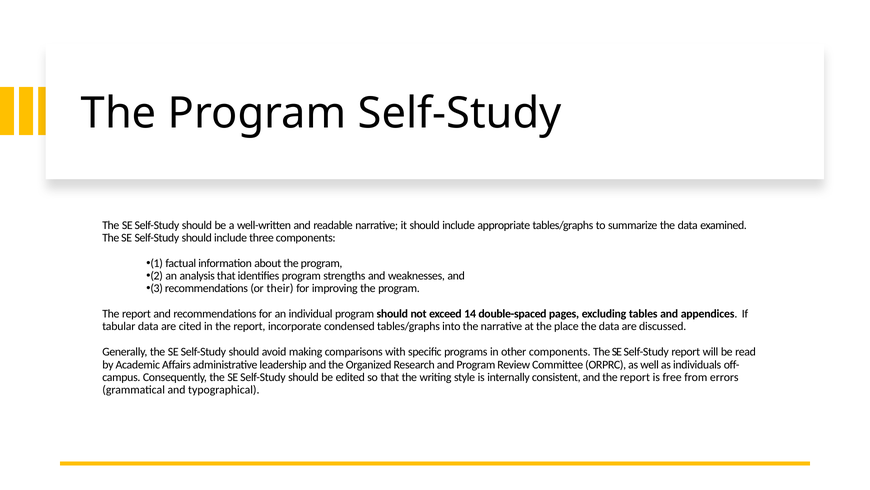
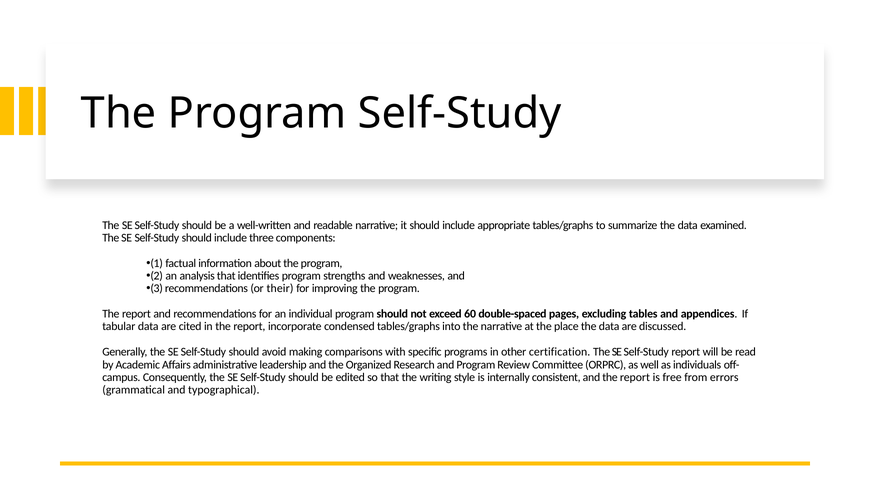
14: 14 -> 60 (470, 313)
other components: components -> certification (560, 352)
